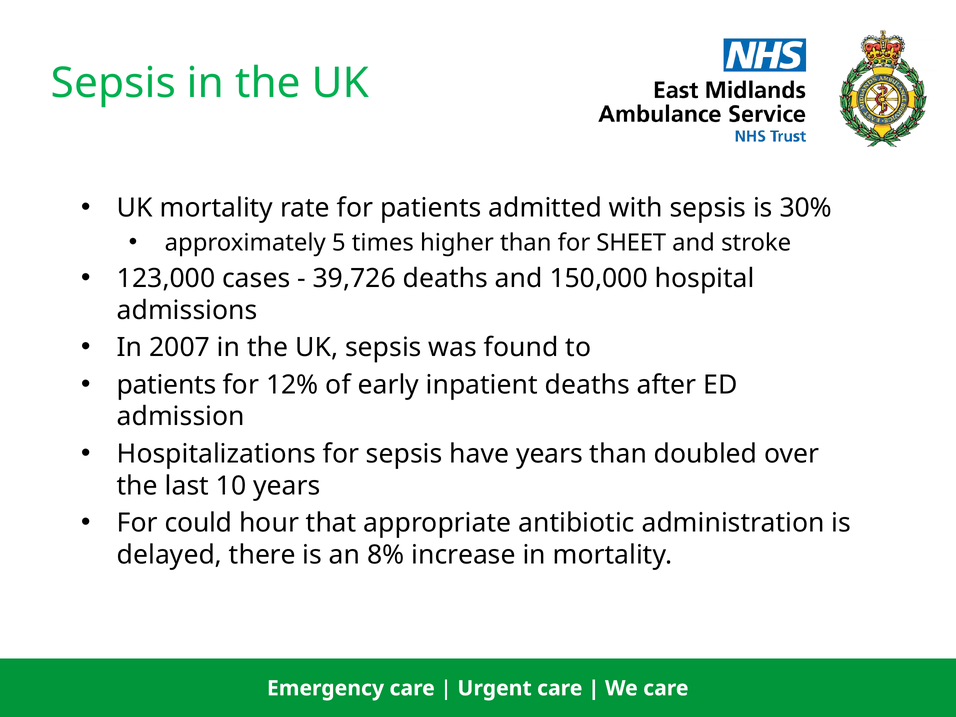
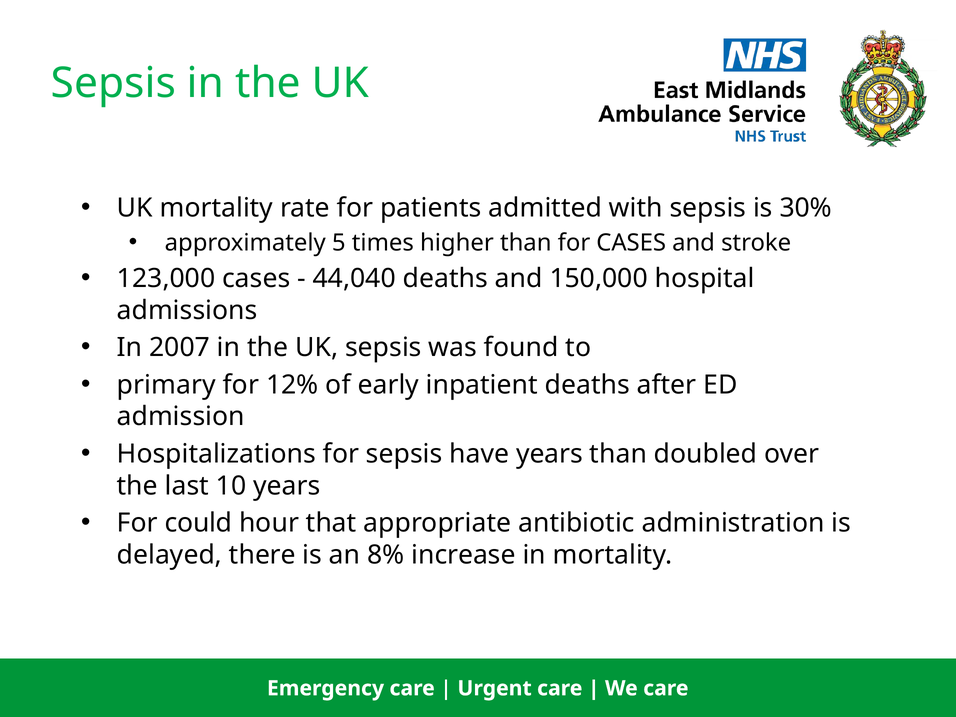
for SHEET: SHEET -> CASES (631, 243)
39,726: 39,726 -> 44,040 (354, 279)
patients: patients -> primary (166, 385)
